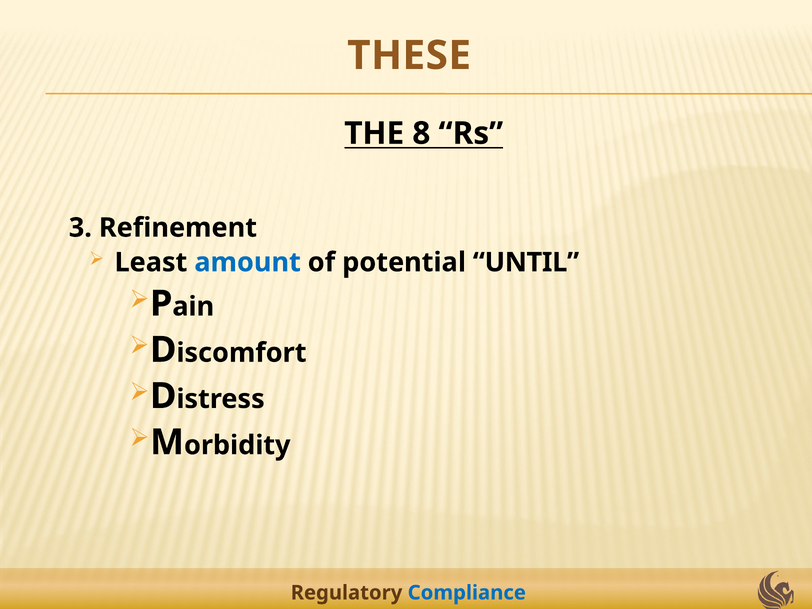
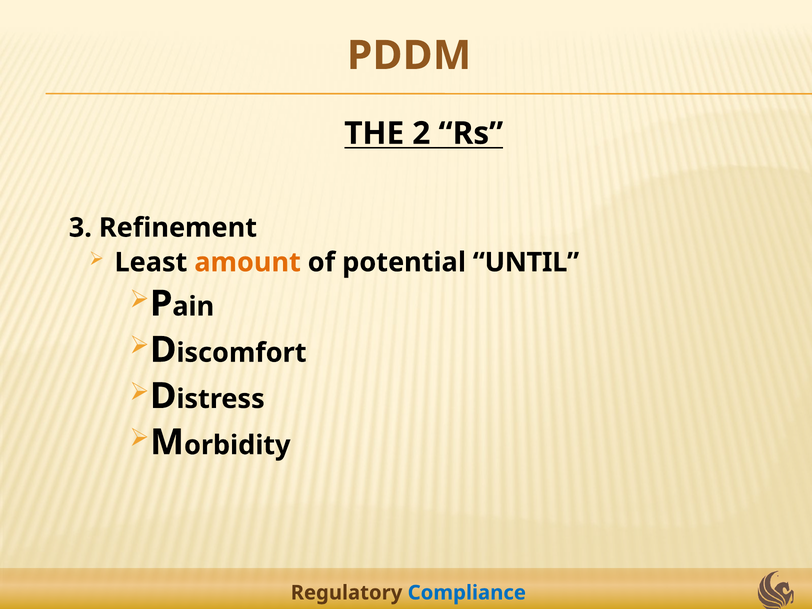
THESE: THESE -> PDDM (409, 56)
8: 8 -> 2 (421, 133)
amount colour: blue -> orange (248, 262)
